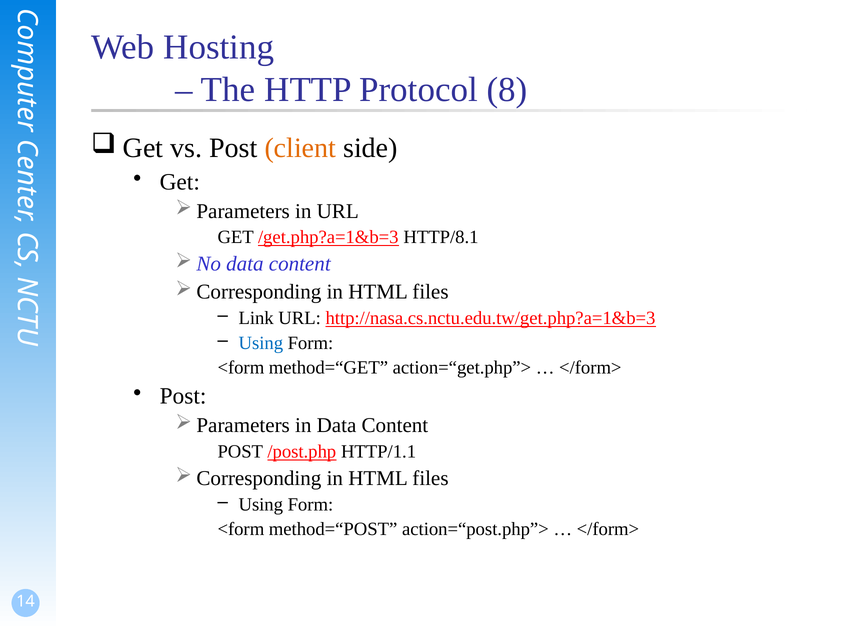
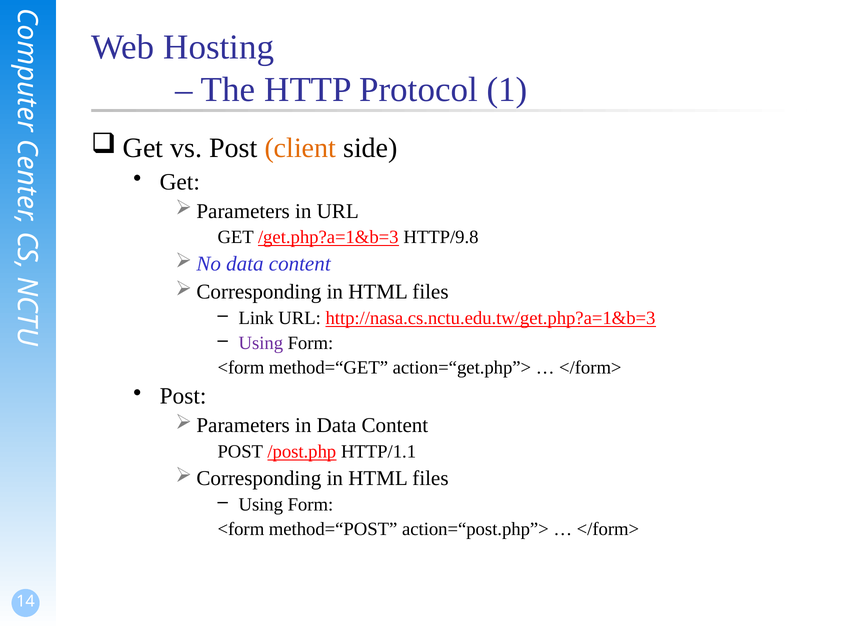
8: 8 -> 1 (507, 90)
HTTP/8.1: HTTP/8.1 -> HTTP/9.8 (441, 237)
Using colour: blue -> purple (261, 343)
